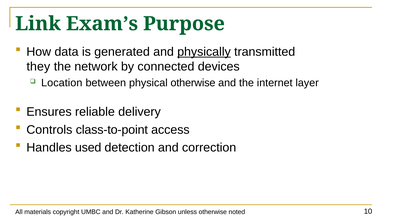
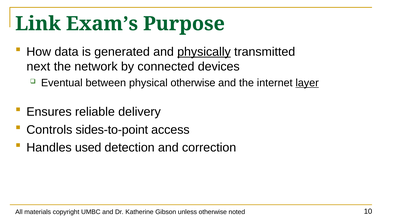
they: they -> next (38, 67)
Location: Location -> Eventual (62, 83)
layer underline: none -> present (307, 83)
class-to-point: class-to-point -> sides-to-point (112, 130)
